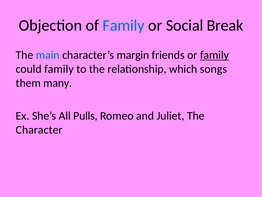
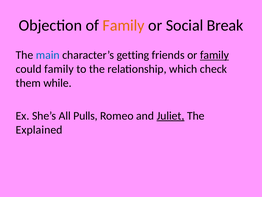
Family colour: blue -> orange (124, 25)
margin: margin -> getting (133, 55)
songs: songs -> check (213, 69)
many: many -> while (58, 83)
Juliet underline: none -> present (171, 116)
Character: Character -> Explained (39, 130)
